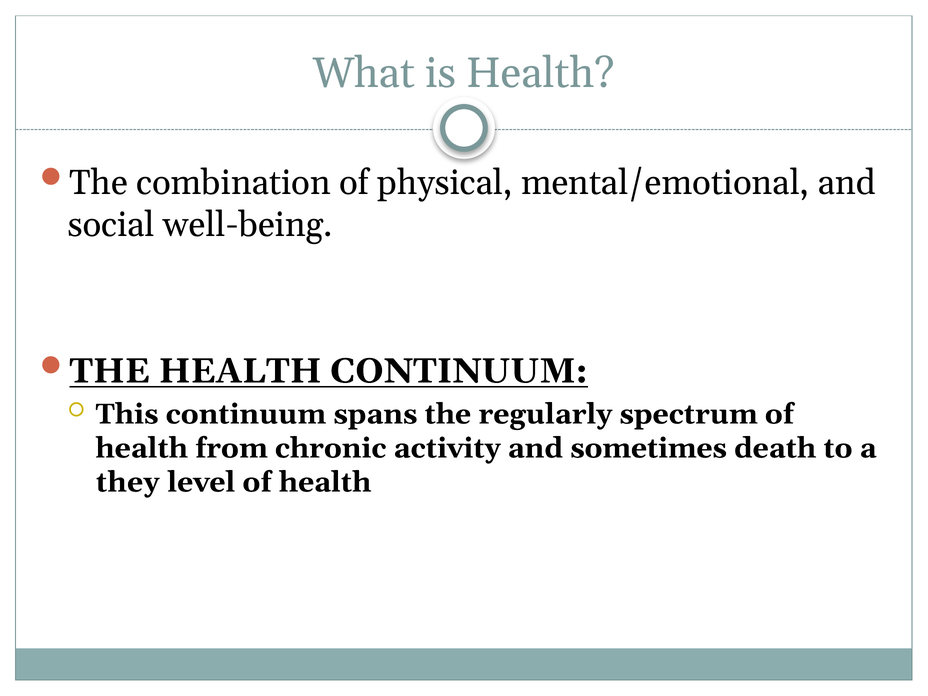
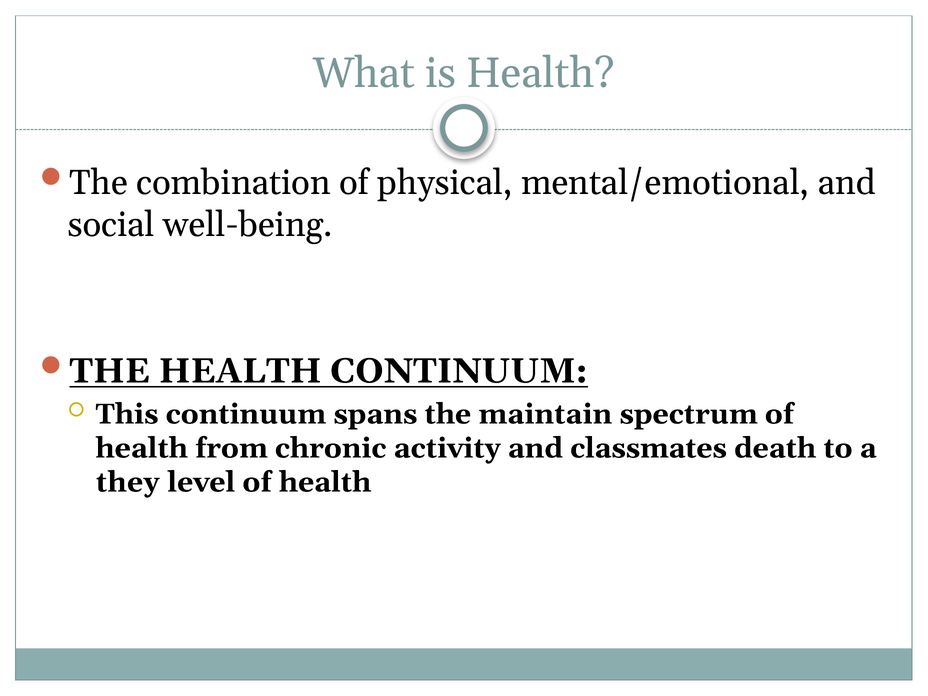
regularly: regularly -> maintain (545, 414)
sometimes: sometimes -> classmates (649, 448)
